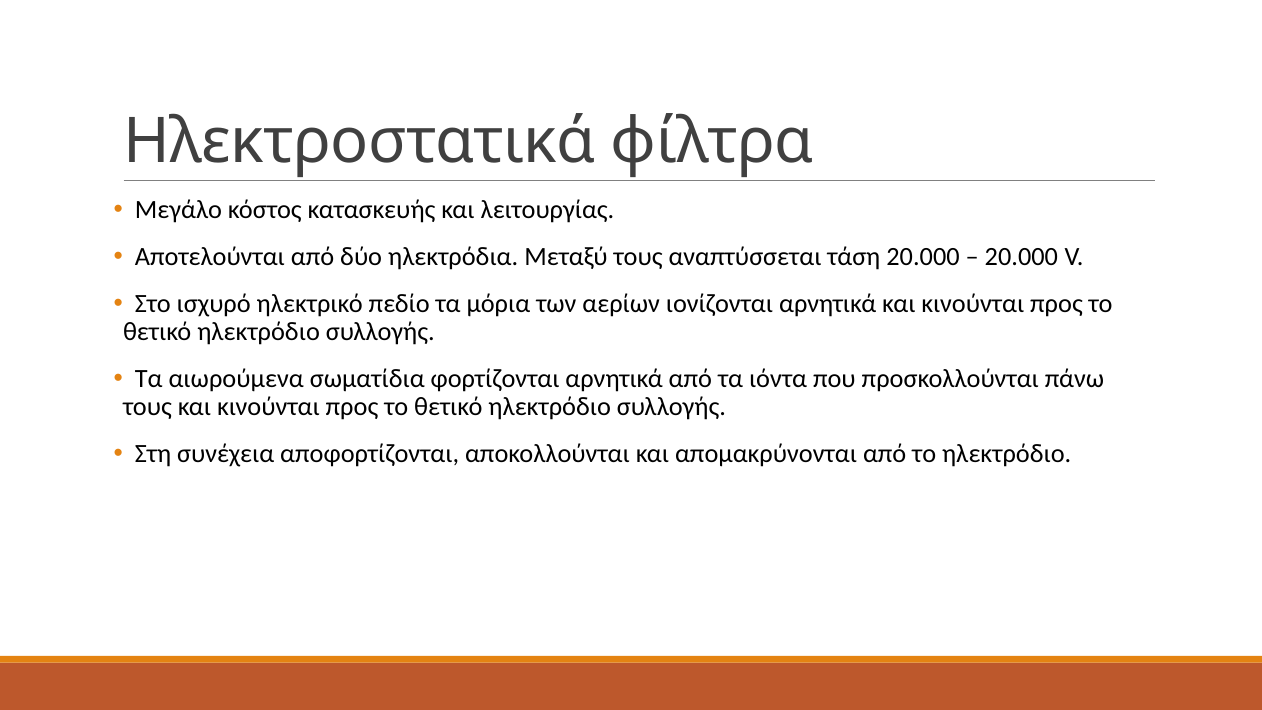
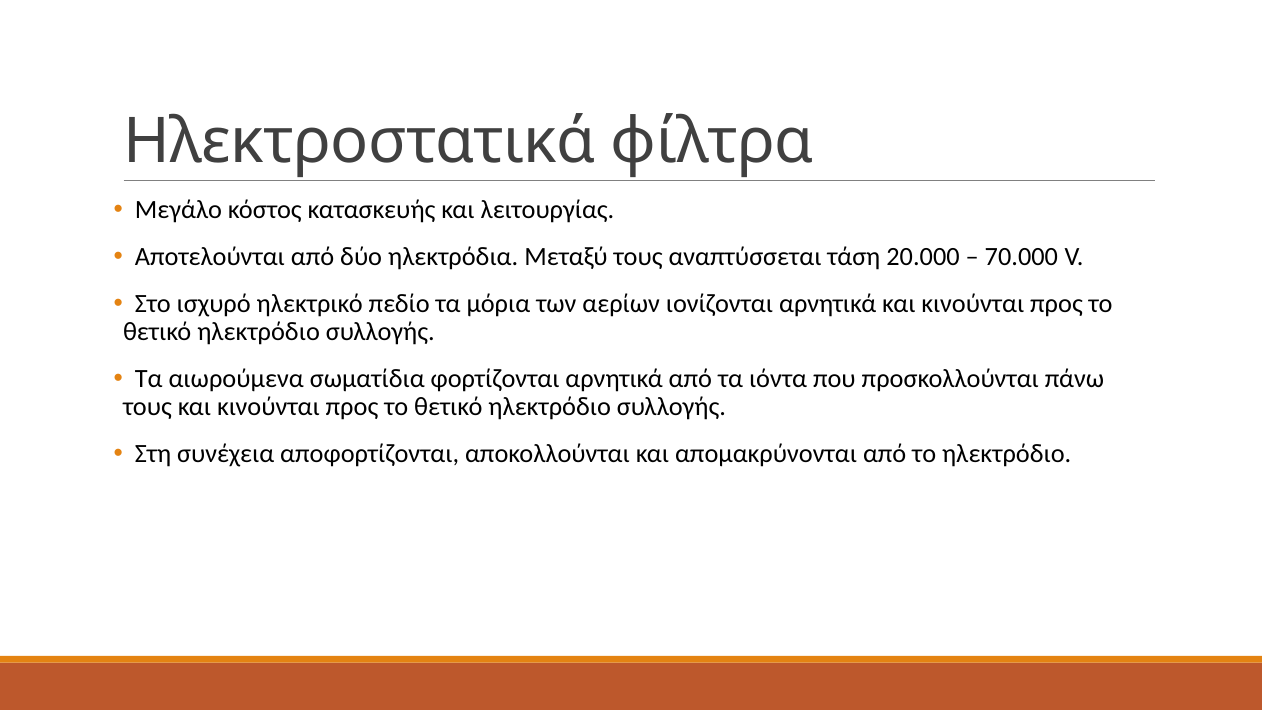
20.000: 20.000 -> 70.000 (1021, 257)
